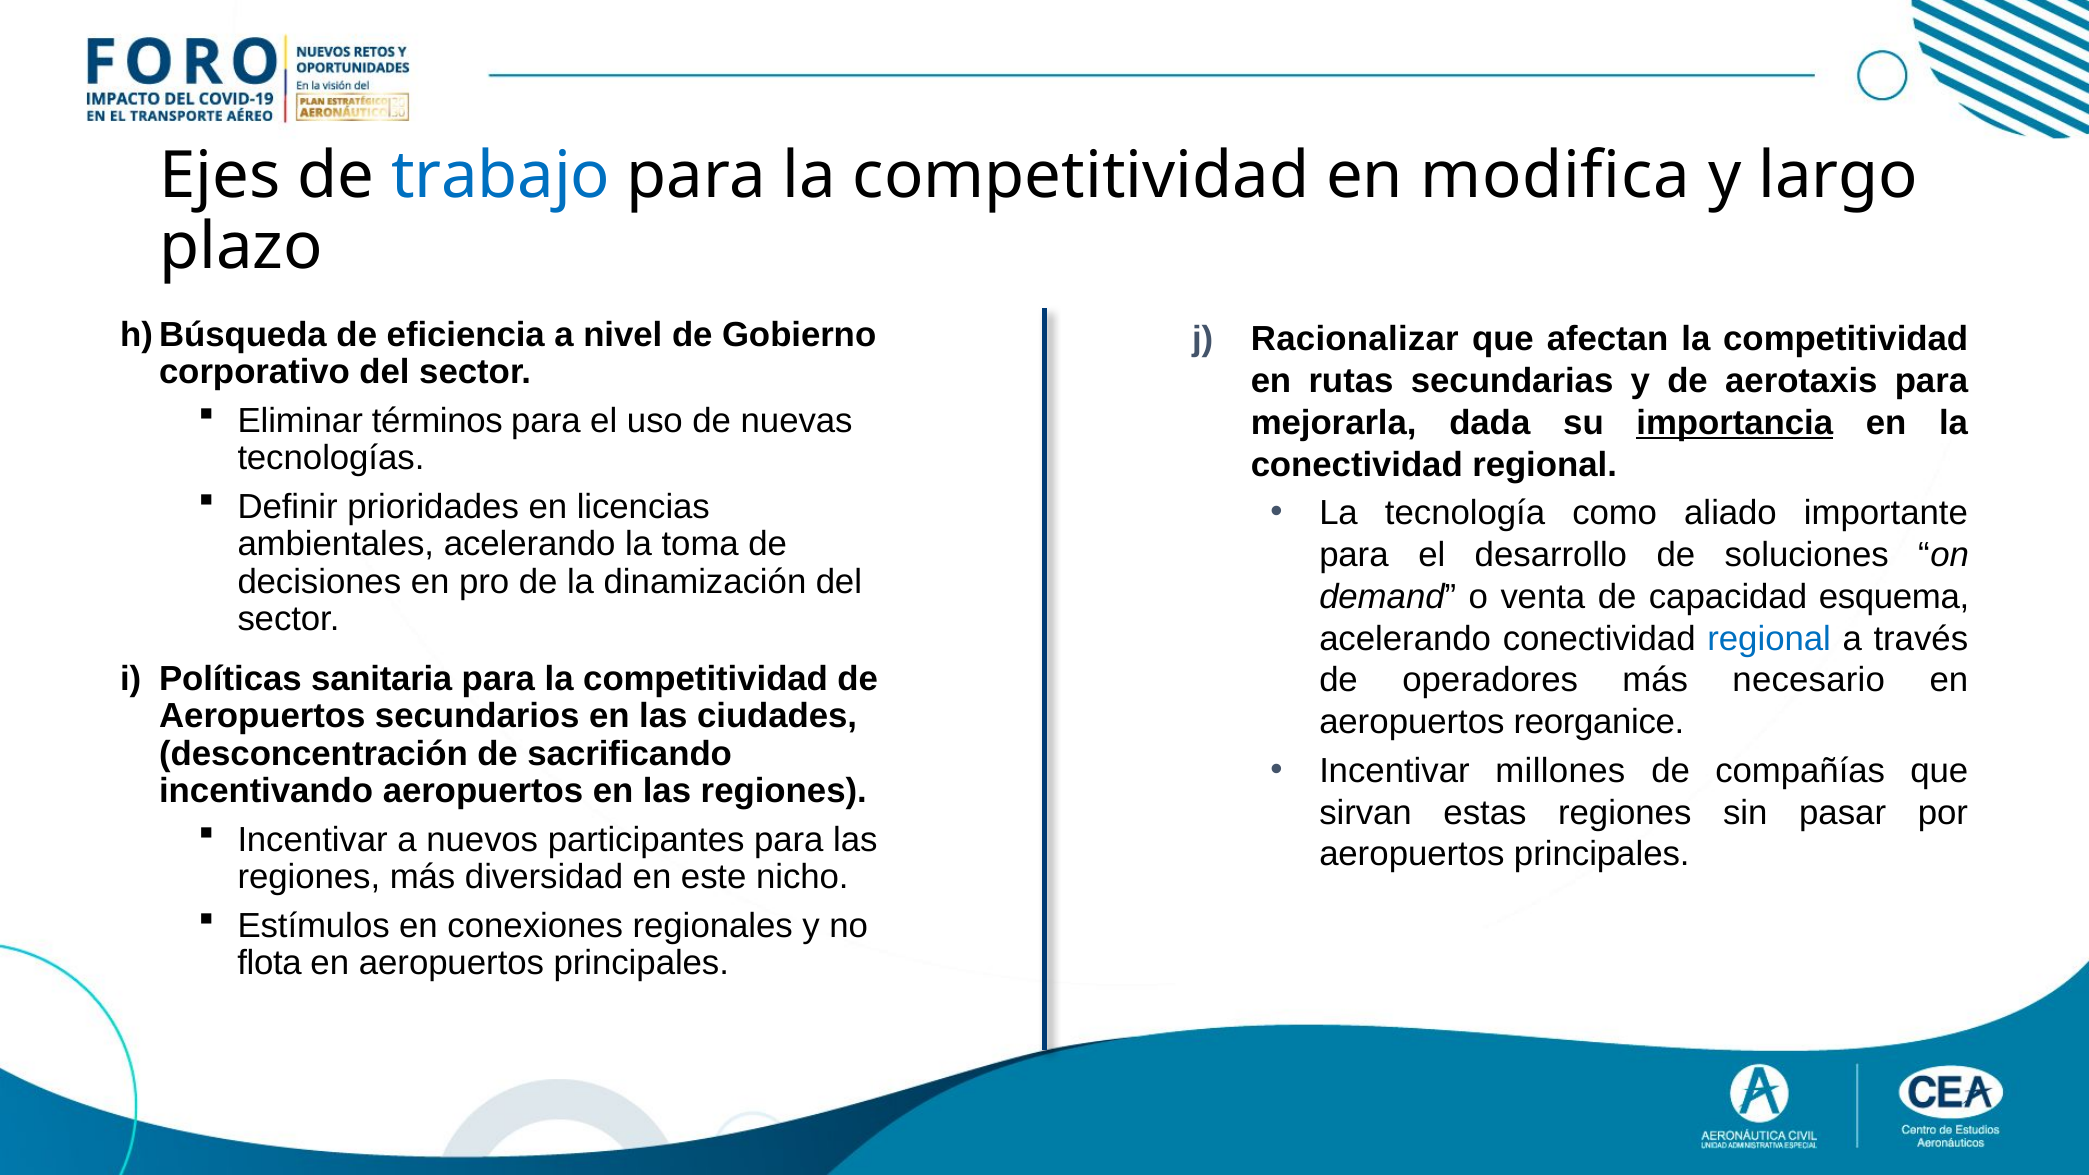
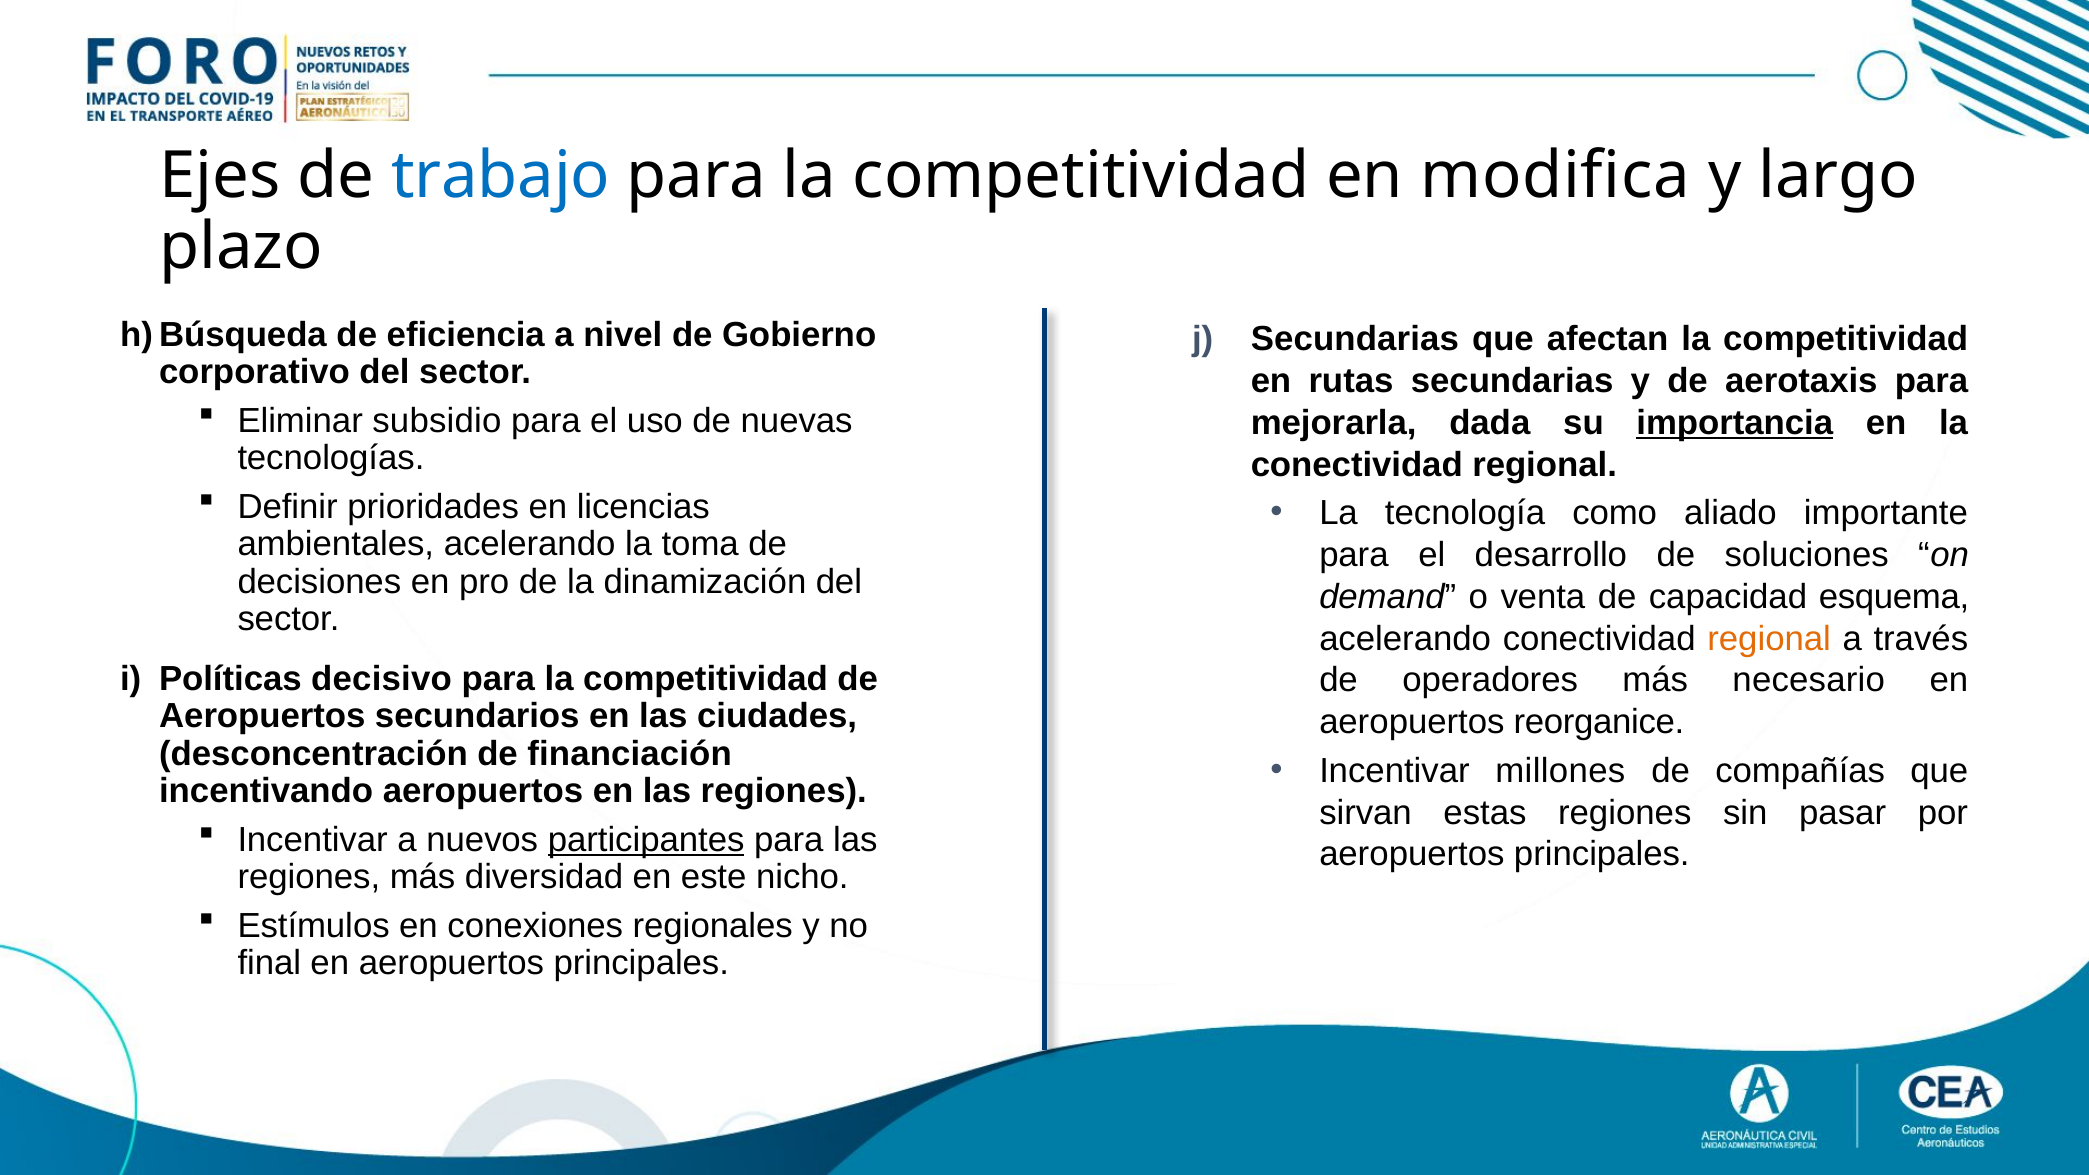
Racionalizar: Racionalizar -> Secundarias (1355, 339)
términos: términos -> subsidio (437, 421)
regional colour: blue -> orange (1769, 639)
sanitaria: sanitaria -> decisivo (382, 679)
sacrificando: sacrificando -> financiación (630, 754)
participantes underline: none -> present (646, 840)
flota: flota -> final (269, 963)
